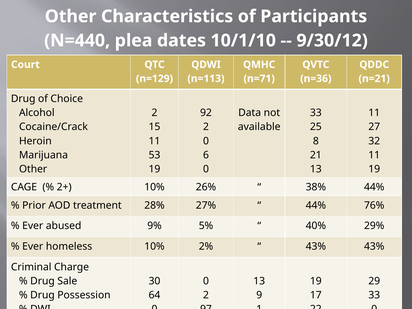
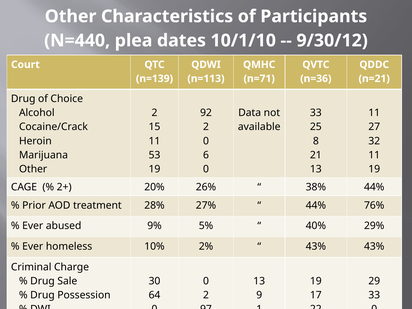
n=129: n=129 -> n=139 (154, 79)
2+ 10%: 10% -> 20% (154, 187)
